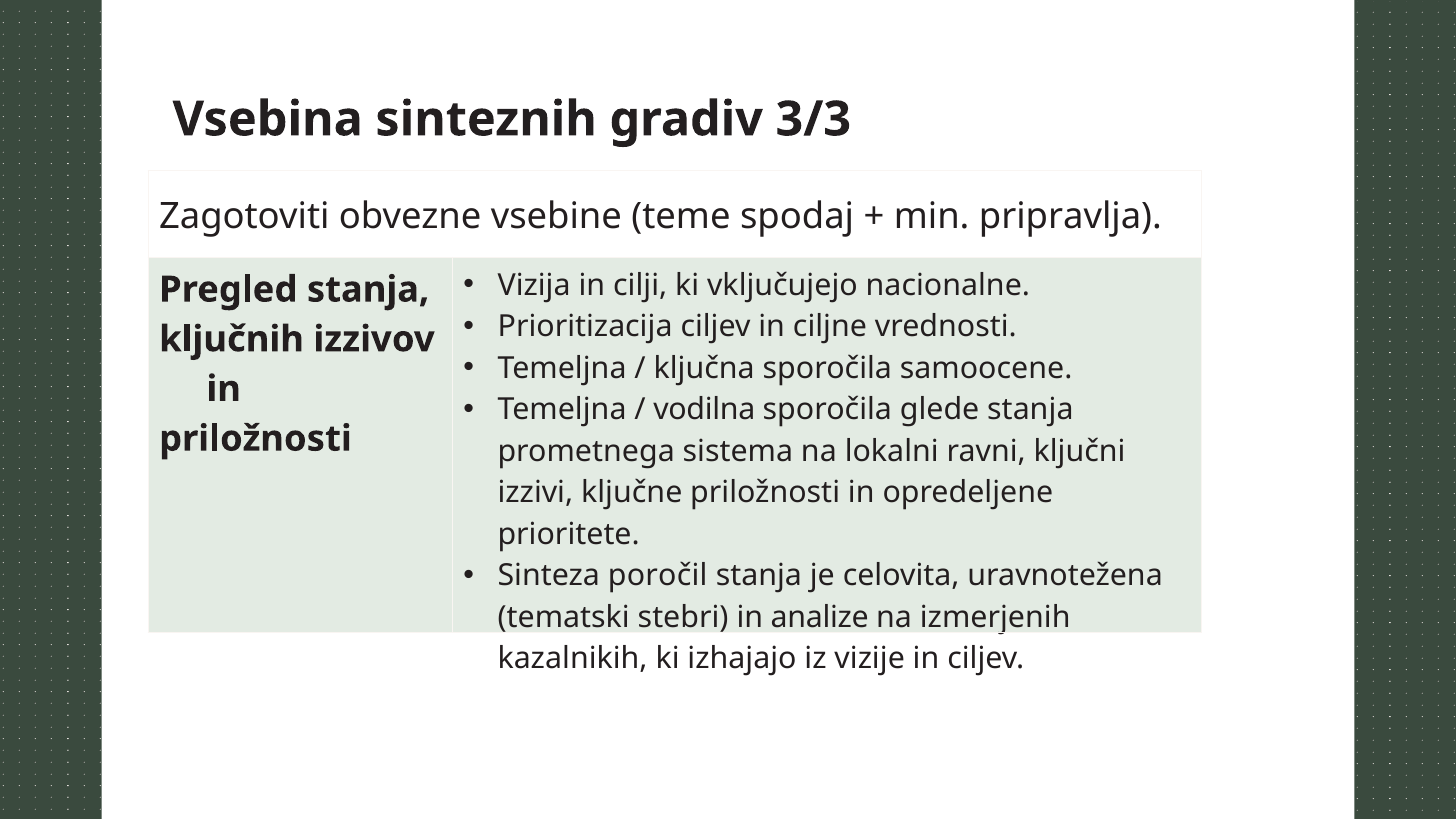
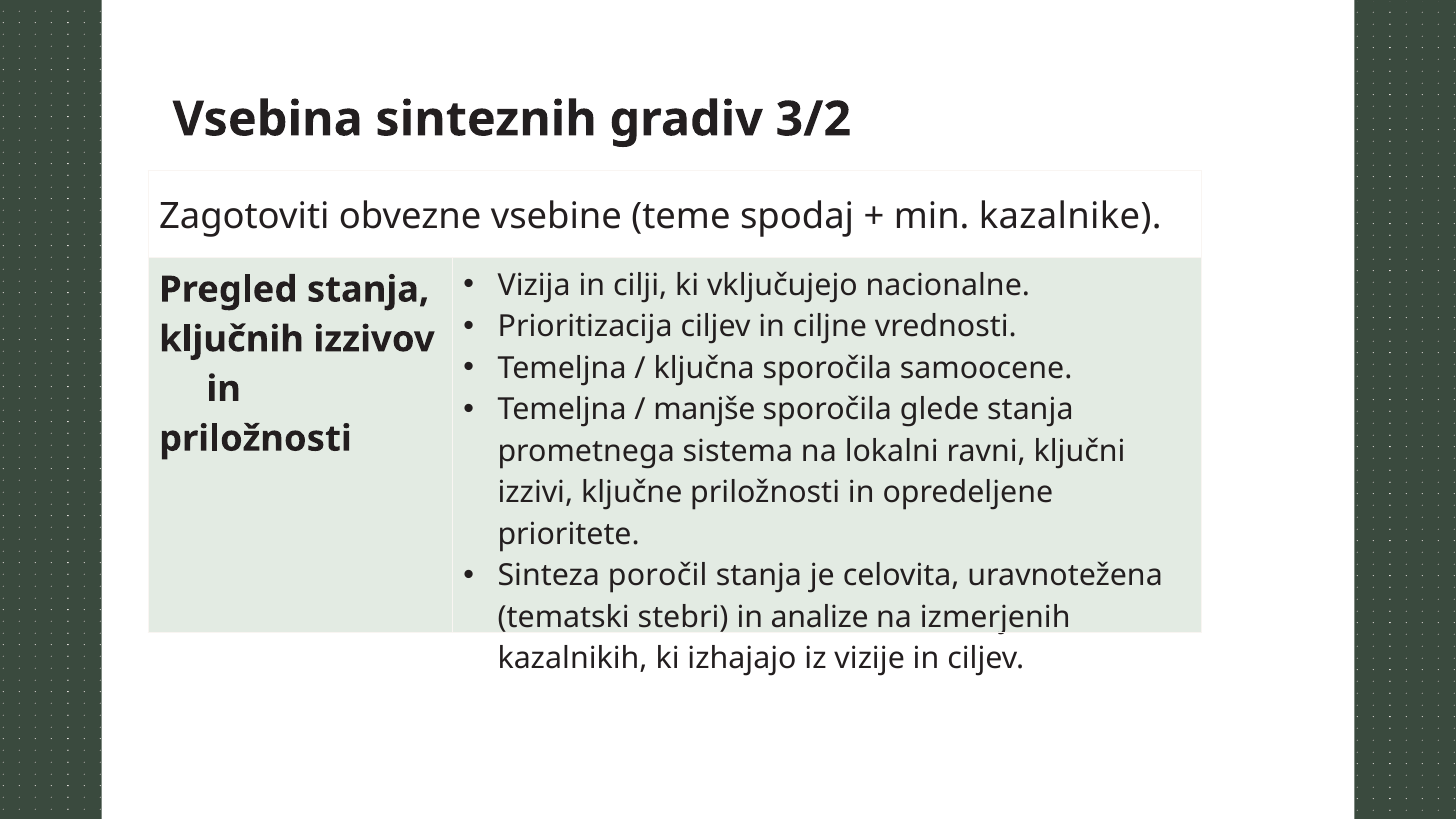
3/3: 3/3 -> 3/2 (813, 119)
pripravlja: pripravlja -> kazalnike (1070, 216)
vodilna: vodilna -> manjše (704, 410)
